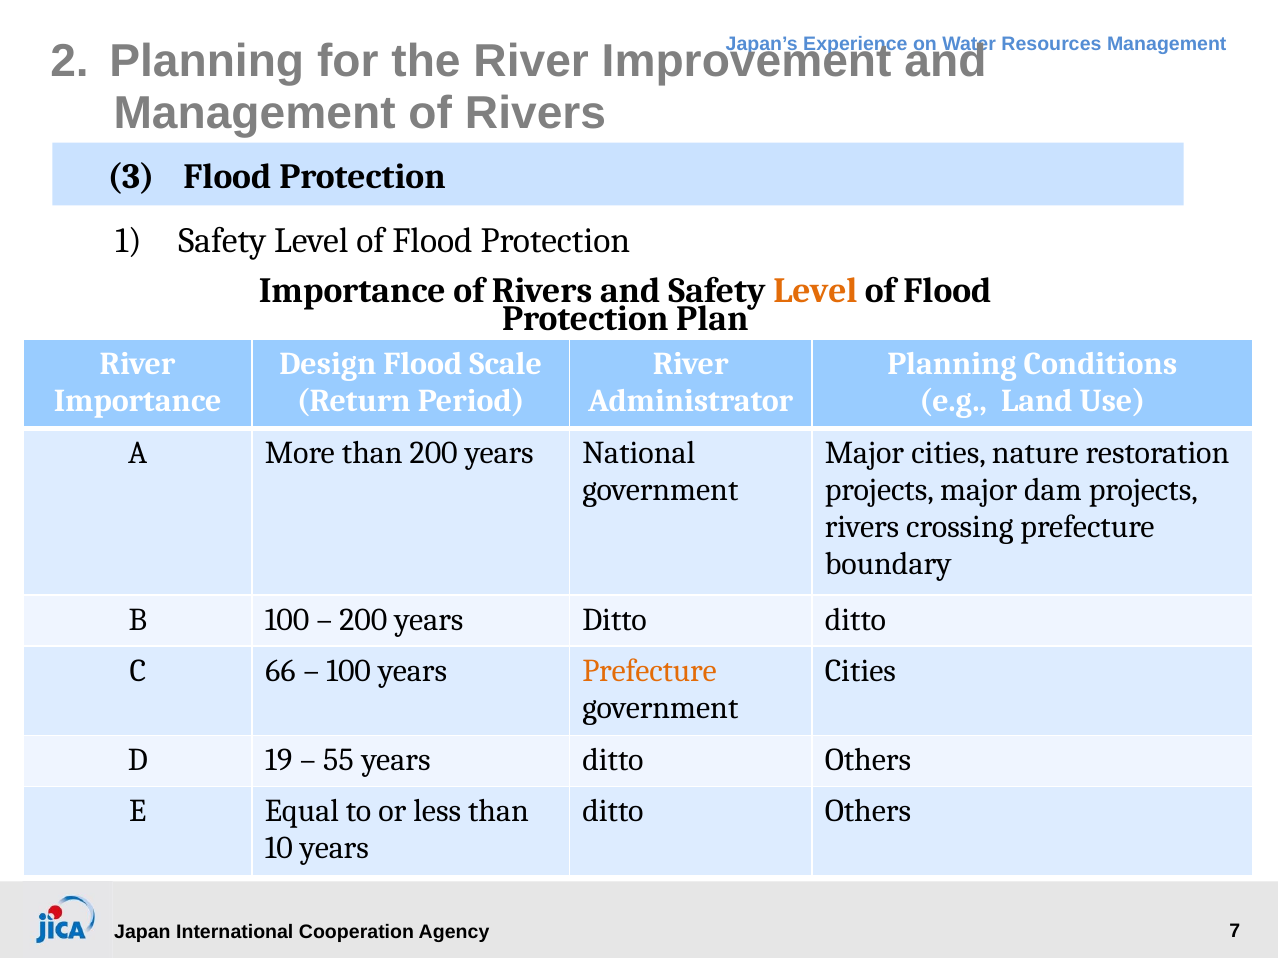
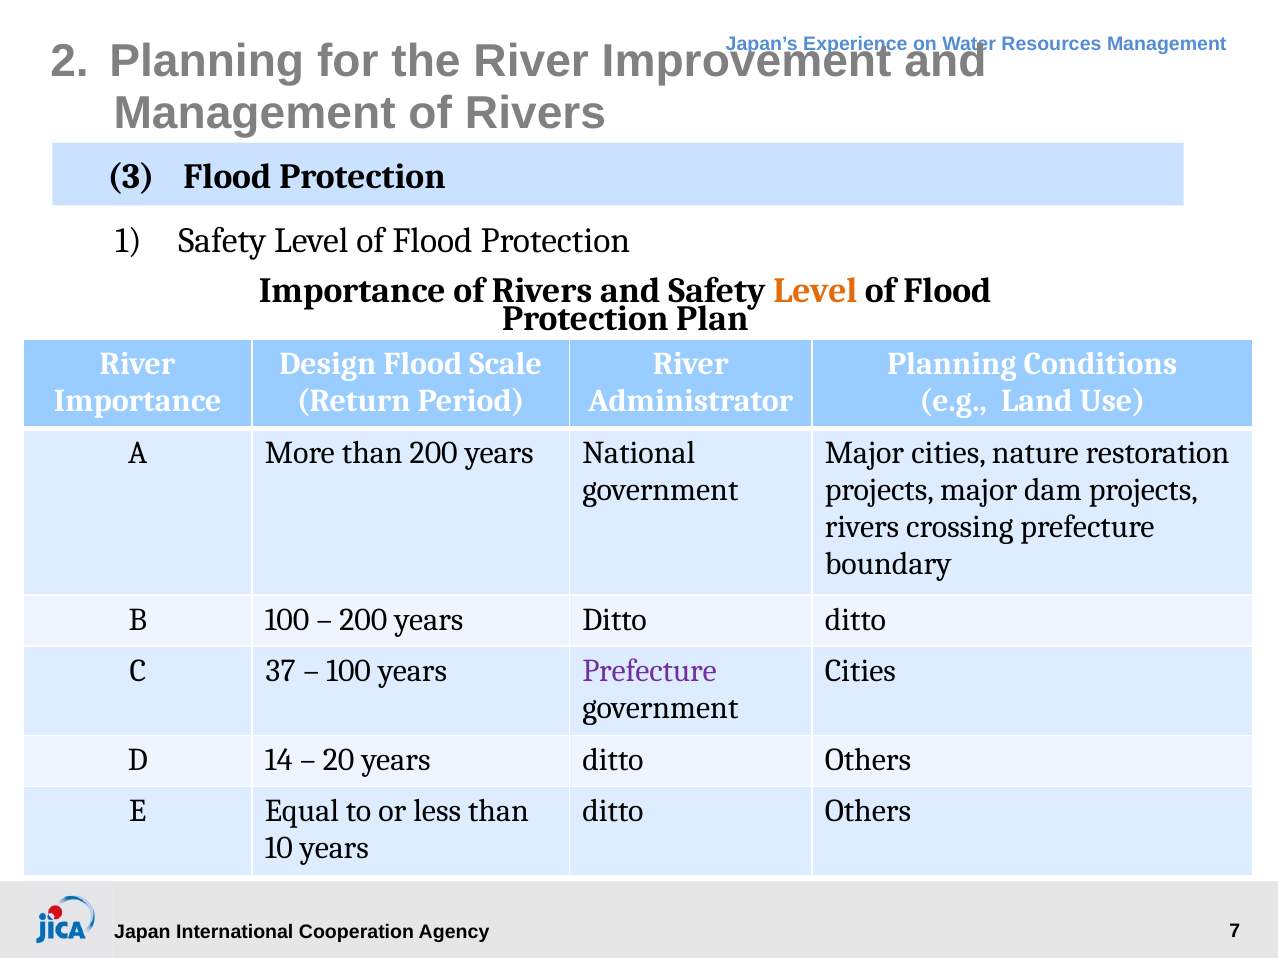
66: 66 -> 37 (281, 671)
Prefecture colour: orange -> purple (650, 671)
19: 19 -> 14 (279, 761)
55: 55 -> 20 (339, 761)
